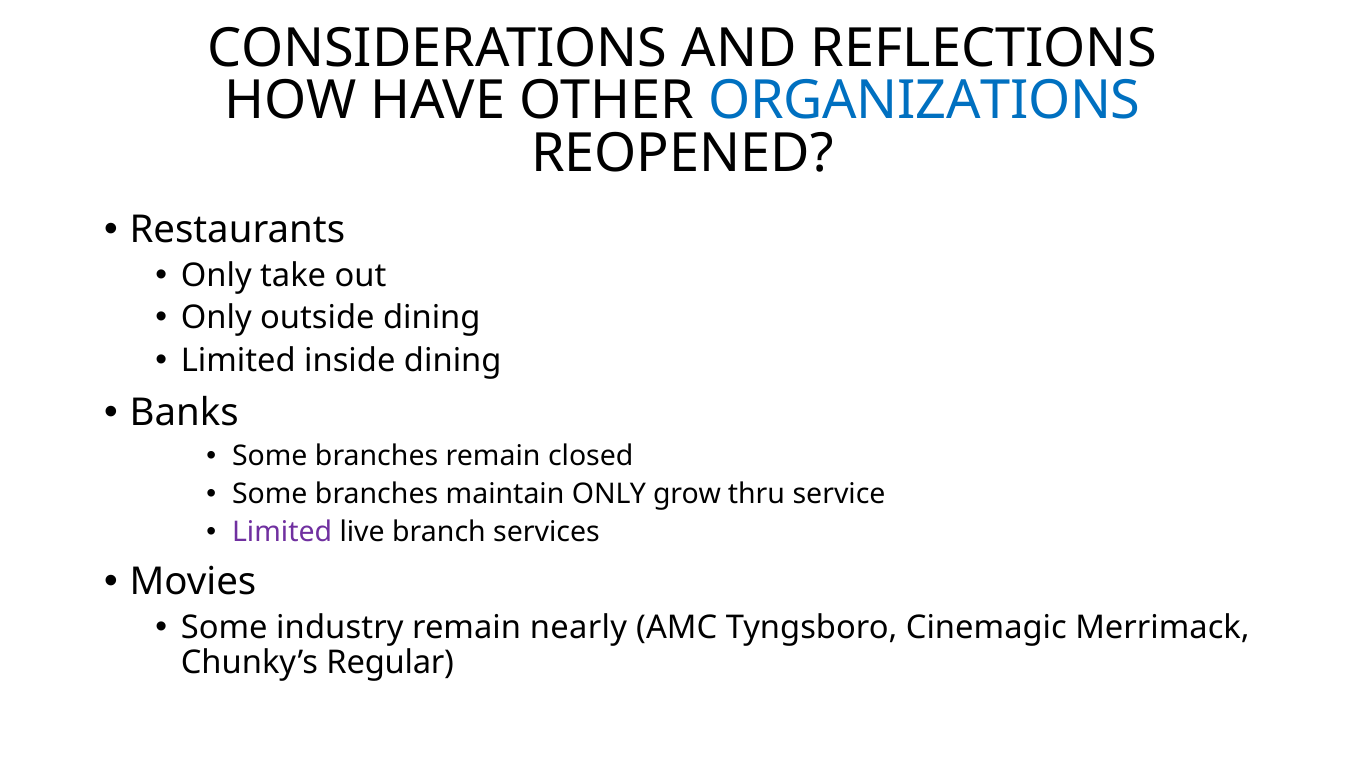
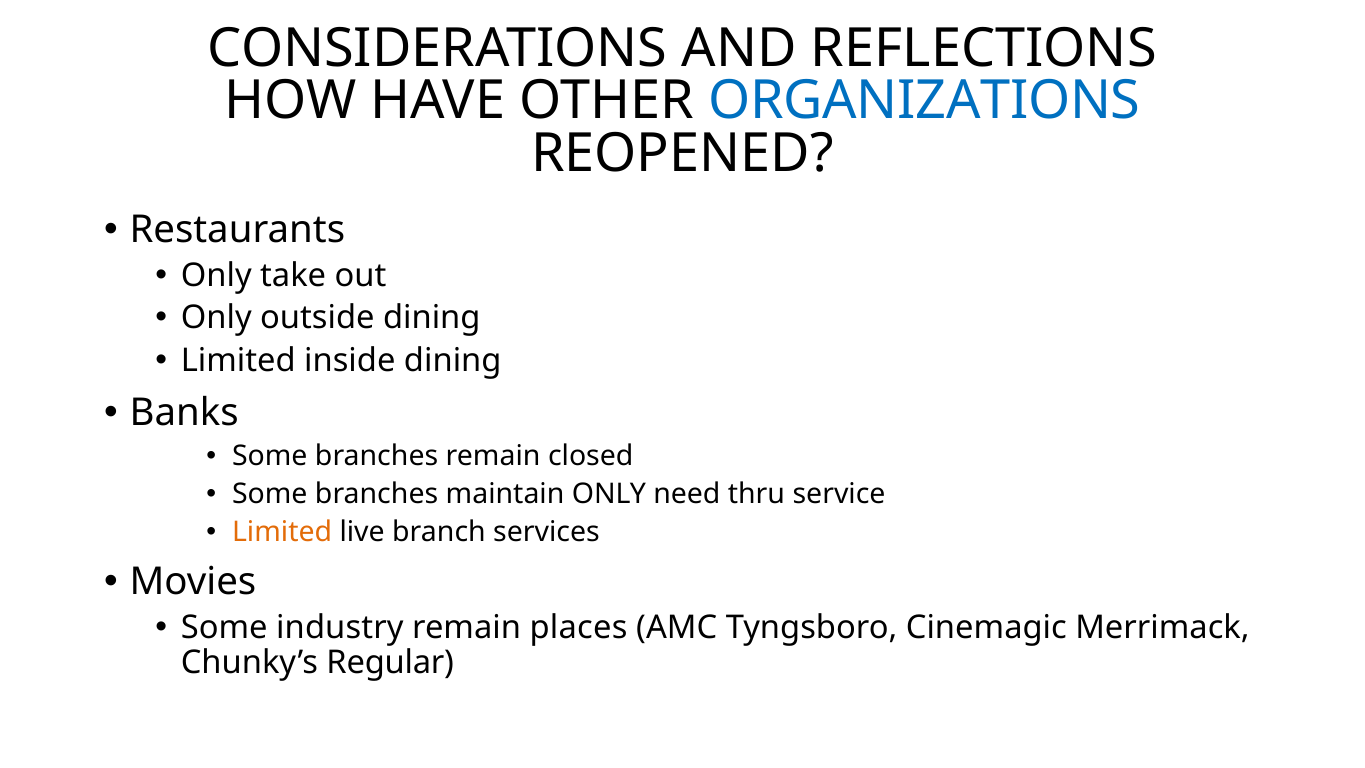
grow: grow -> need (687, 494)
Limited colour: purple -> orange (282, 532)
nearly: nearly -> places (579, 628)
